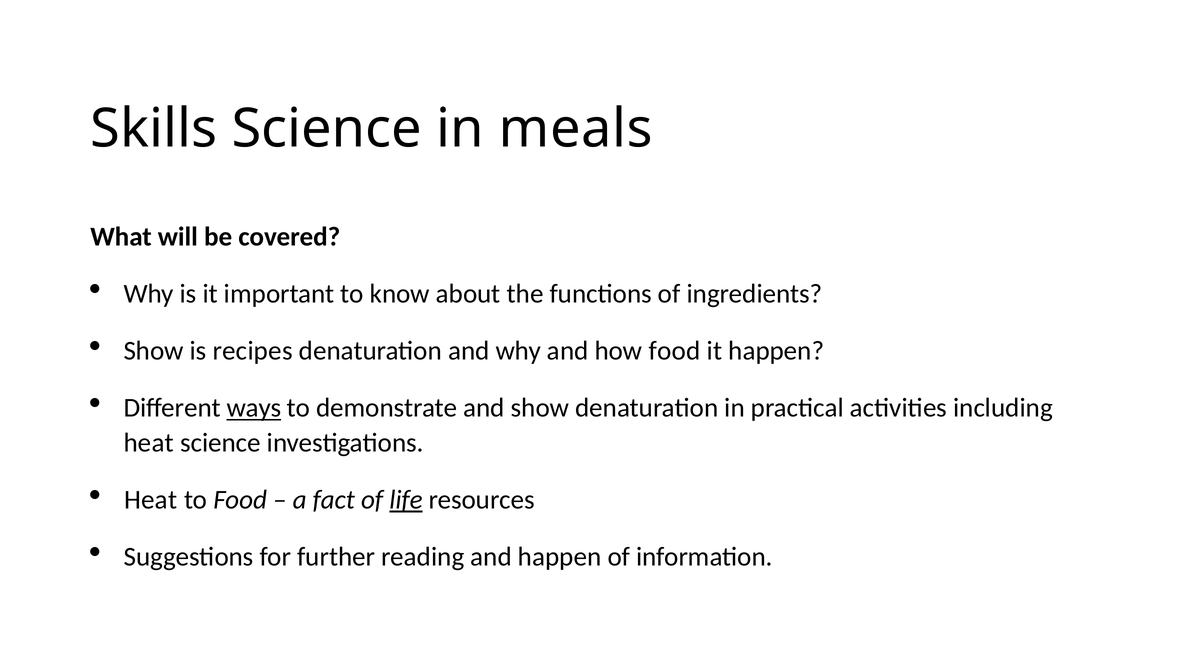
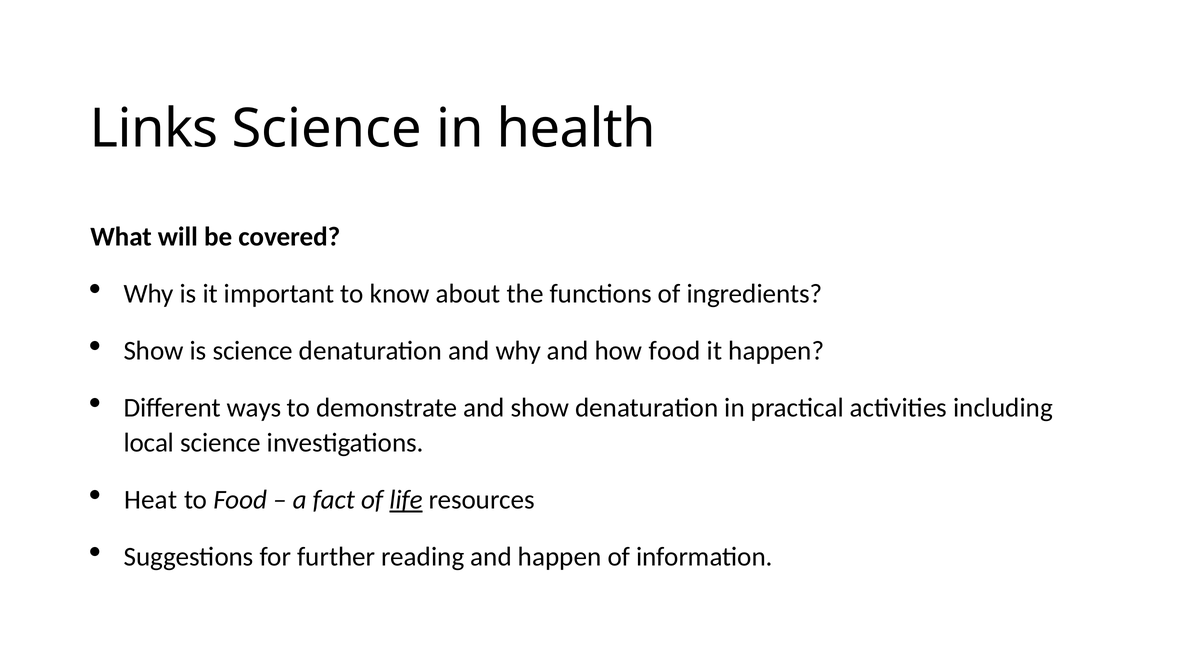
Skills: Skills -> Links (154, 129)
meals: meals -> health (576, 129)
is recipes: recipes -> science (253, 351)
ways underline: present -> none (254, 408)
heat: heat -> local (149, 443)
